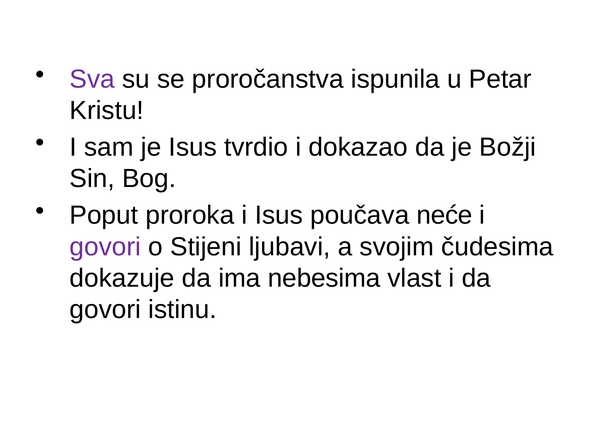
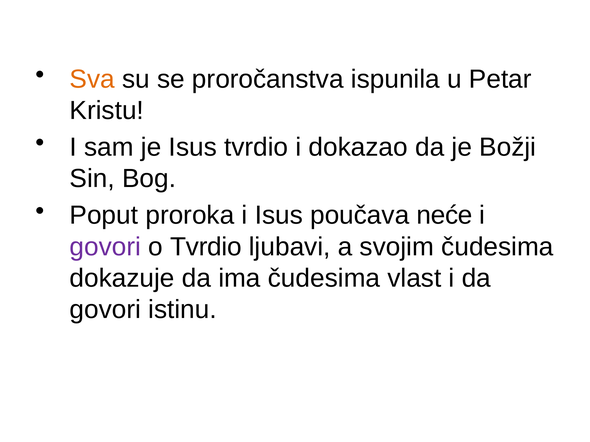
Sva colour: purple -> orange (92, 79)
o Stijeni: Stijeni -> Tvrdio (206, 247)
ima nebesima: nebesima -> čudesima (324, 278)
